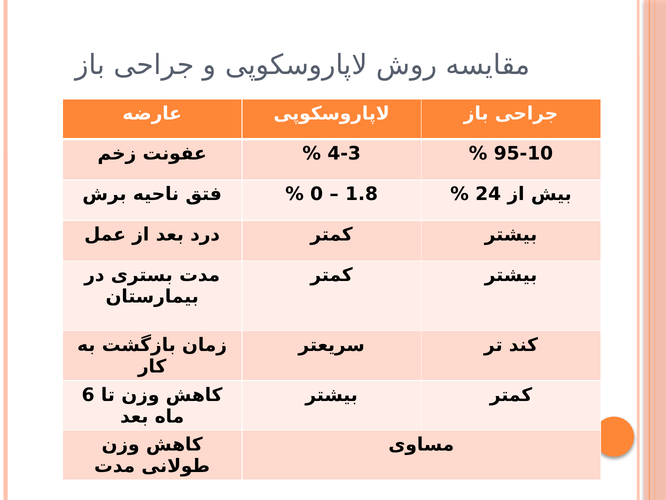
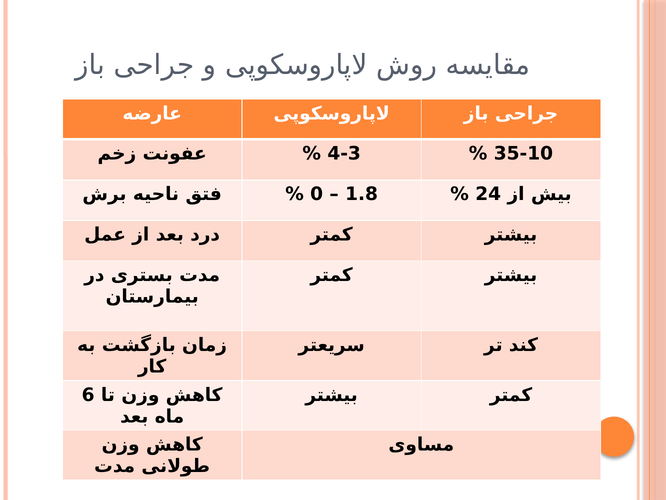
95-10: 95-10 -> 35-10 (523, 154)
